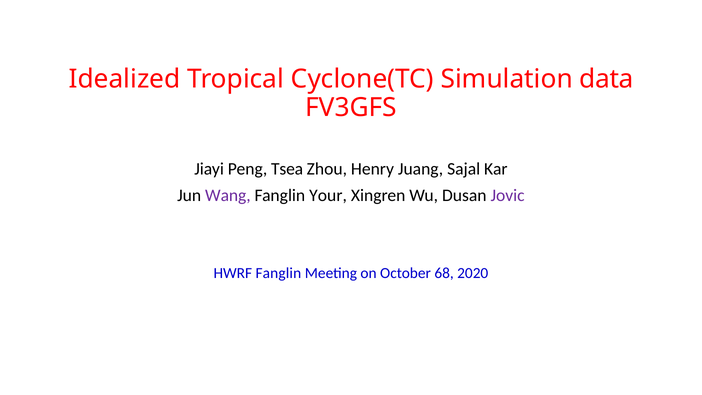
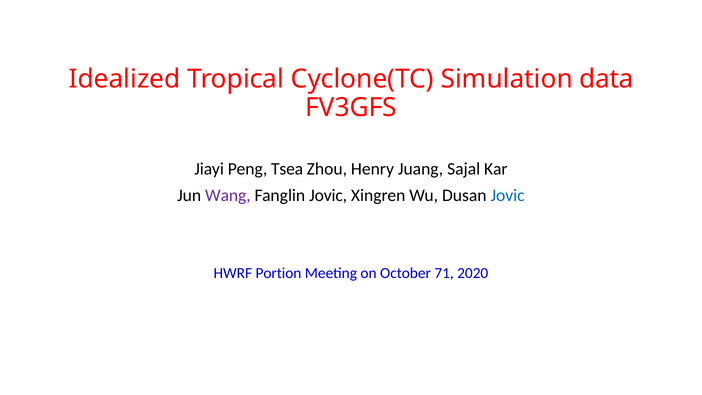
Fanglin Your: Your -> Jovic (328, 195)
Jovic colour: purple -> blue (508, 195)
HWRF Fanglin: Fanglin -> Portion (278, 273)
68: 68 -> 71 (444, 273)
